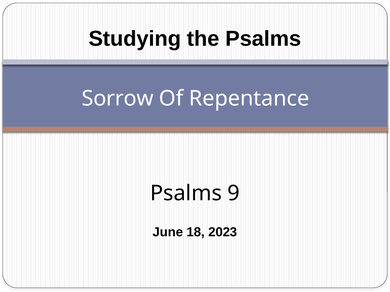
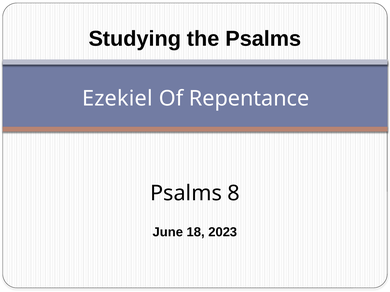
Sorrow: Sorrow -> Ezekiel (117, 99)
9: 9 -> 8 (234, 194)
